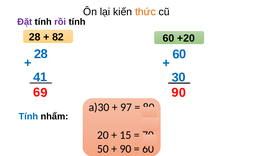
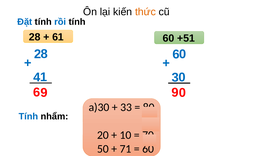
Đặt colour: purple -> blue (25, 22)
rồi colour: purple -> blue (60, 22)
82: 82 -> 61 (58, 37)
+20: +20 -> +51 (186, 38)
97: 97 -> 33 (126, 107)
15: 15 -> 10 (125, 135)
90: 90 -> 71 (125, 149)
